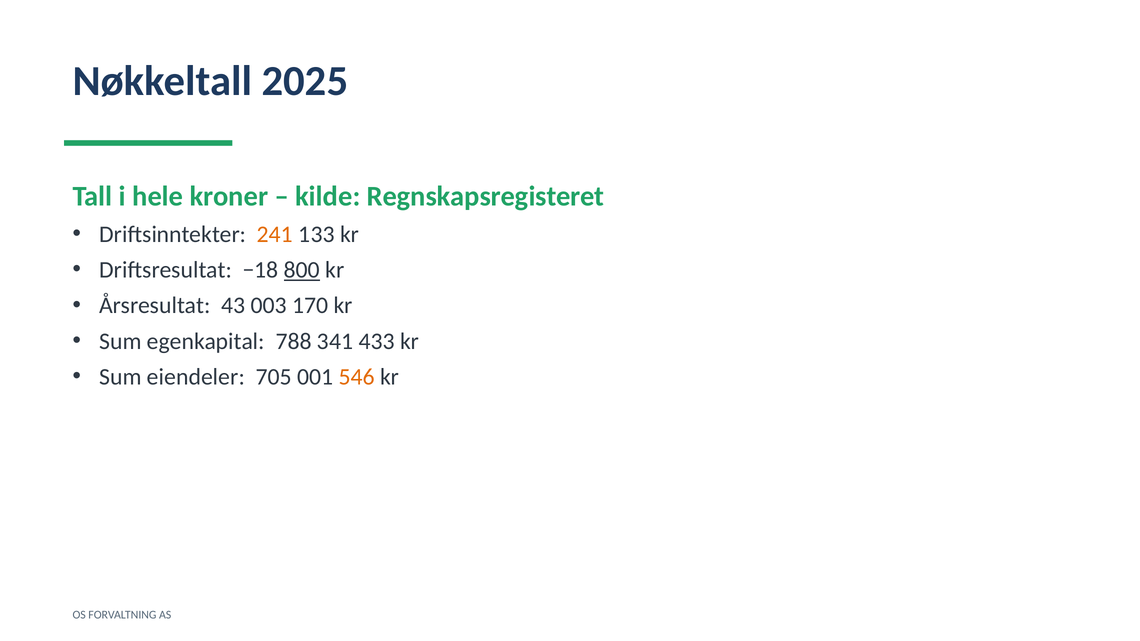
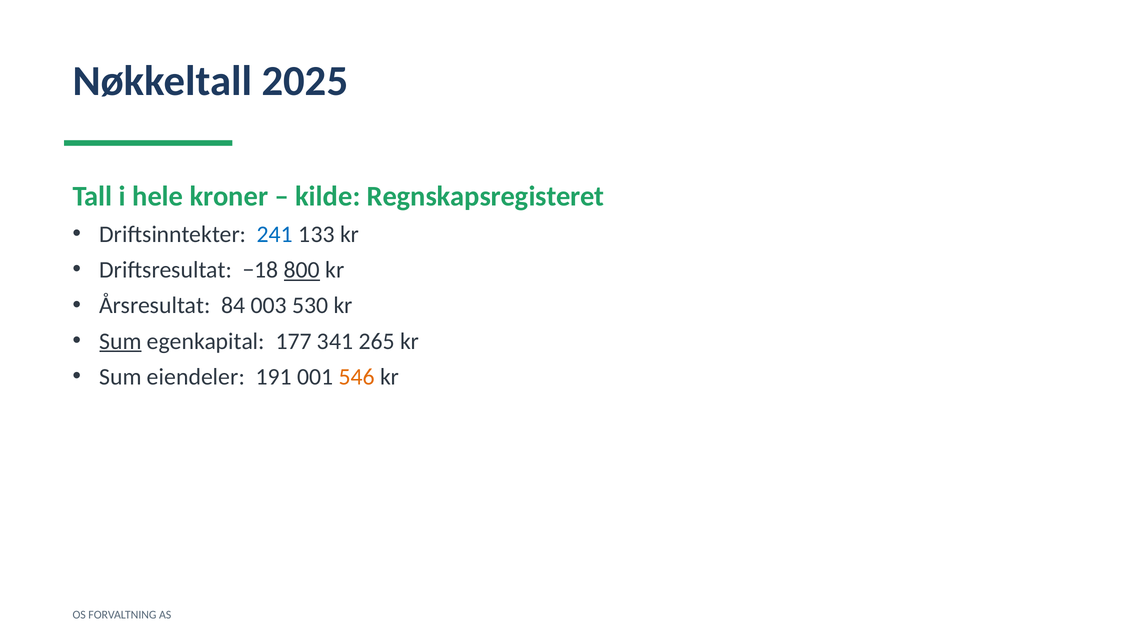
241 colour: orange -> blue (275, 234)
43: 43 -> 84 (233, 306)
170: 170 -> 530 (310, 306)
Sum underline: none -> present (120, 341)
788: 788 -> 177 (294, 341)
433: 433 -> 265 (377, 341)
705: 705 -> 191 (274, 377)
